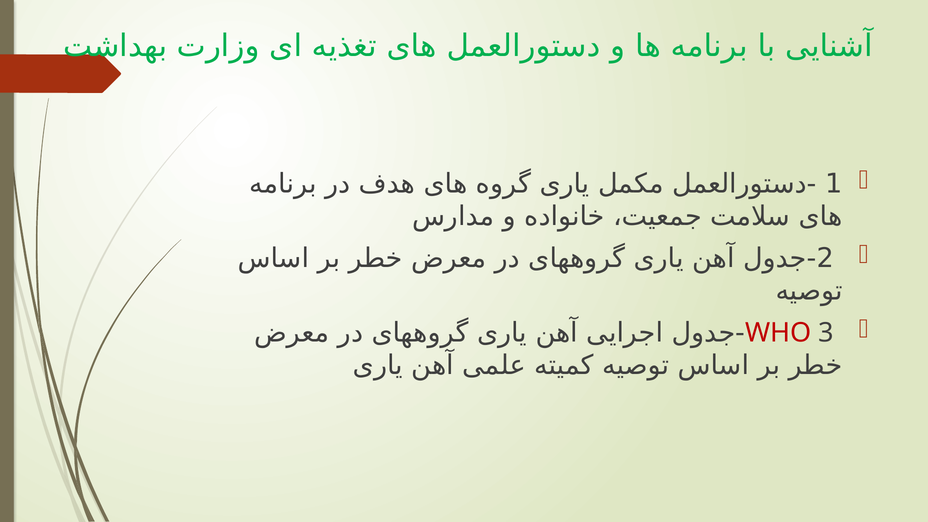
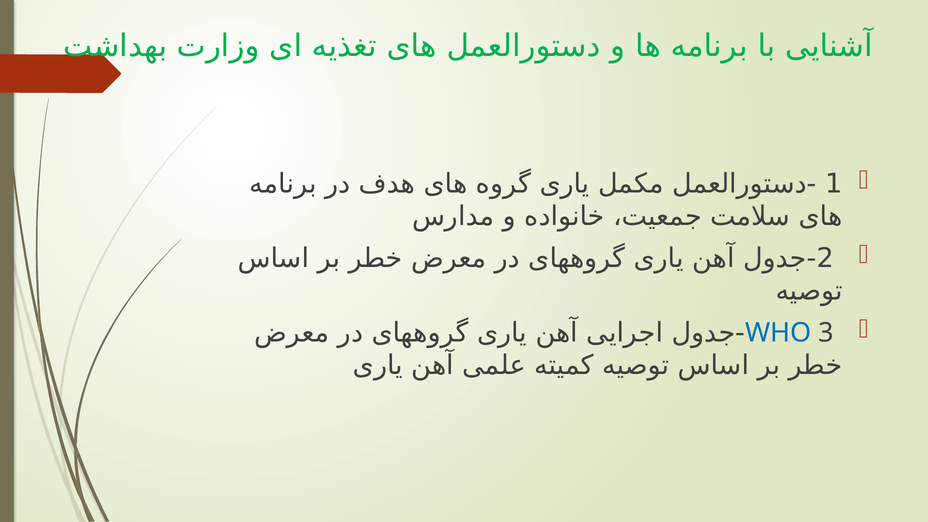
WHO colour: red -> blue (778, 333)
